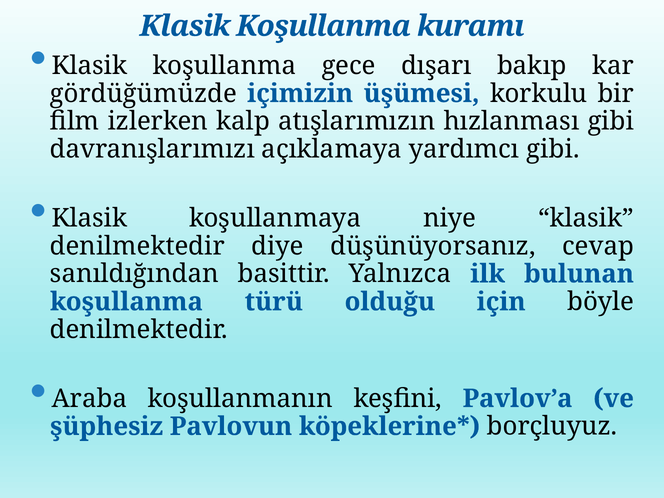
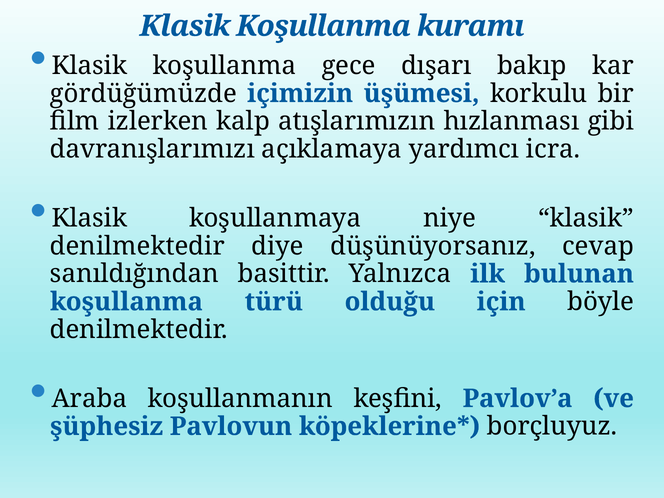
yardımcı gibi: gibi -> icra (553, 149)
